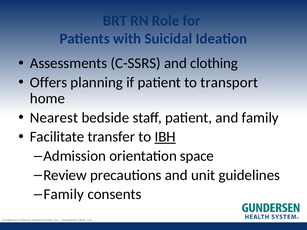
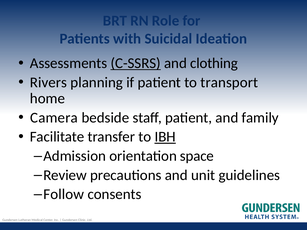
C-SSRS underline: none -> present (136, 63)
Offers: Offers -> Rivers (48, 82)
Nearest: Nearest -> Camera (54, 118)
Family: Family -> Follow (64, 195)
